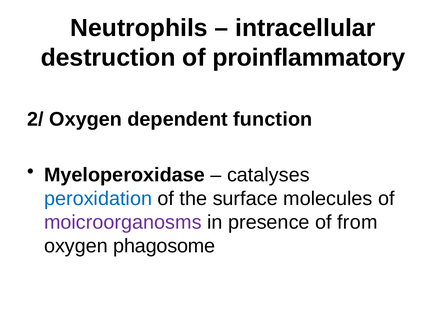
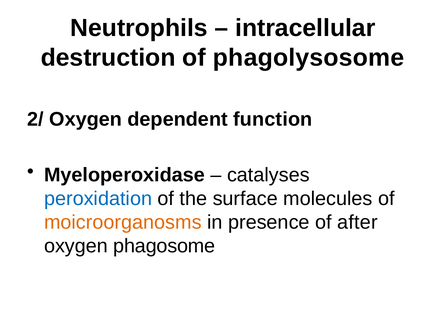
proinflammatory: proinflammatory -> phagolysosome (309, 58)
moicroorganosms colour: purple -> orange (123, 223)
from: from -> after (357, 223)
